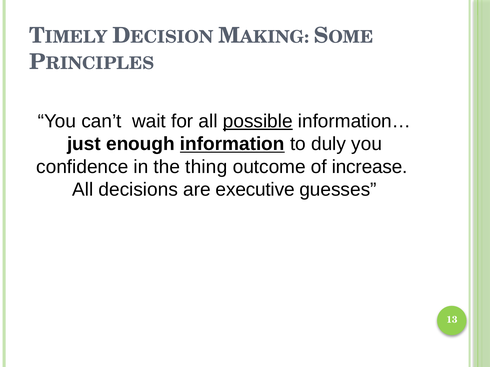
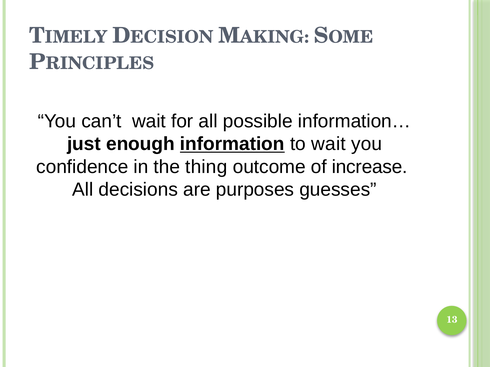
possible underline: present -> none (258, 121)
to duly: duly -> wait (328, 144)
executive: executive -> purposes (255, 190)
